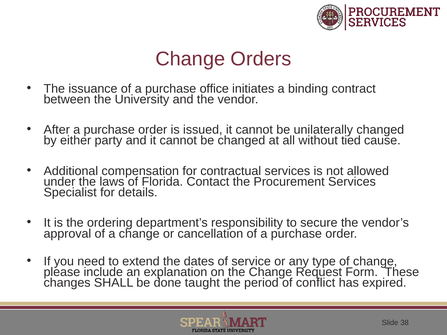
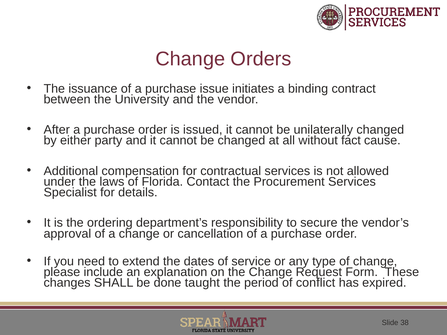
office: office -> issue (214, 89)
tied: tied -> fact (351, 141)
